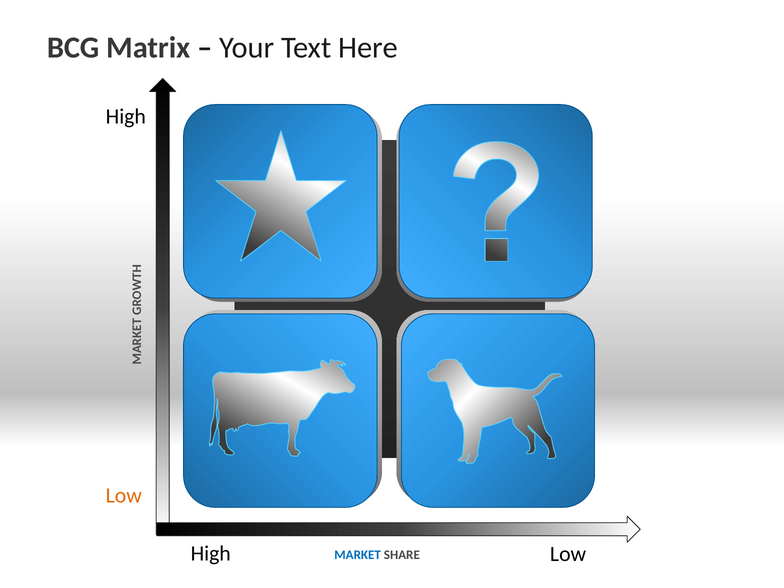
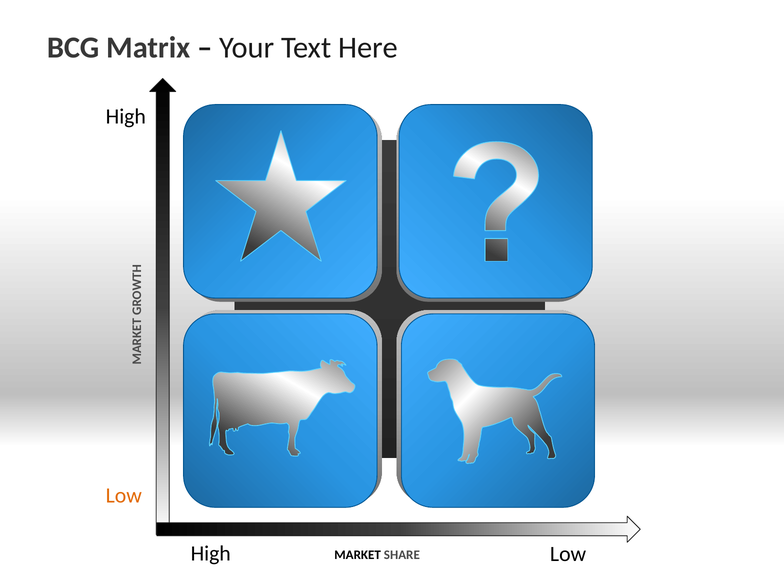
MARKET colour: blue -> black (358, 555)
